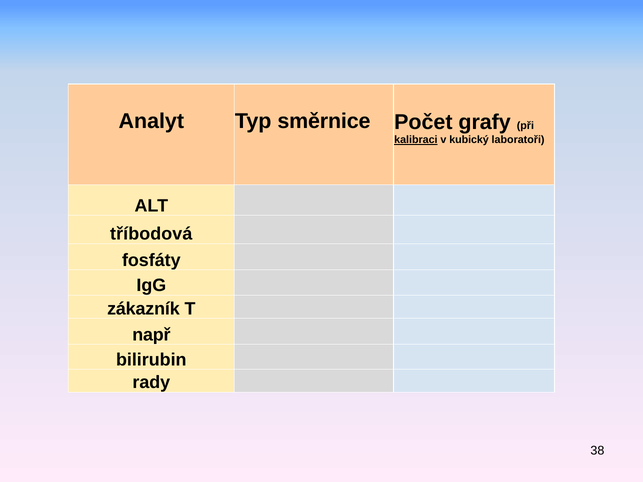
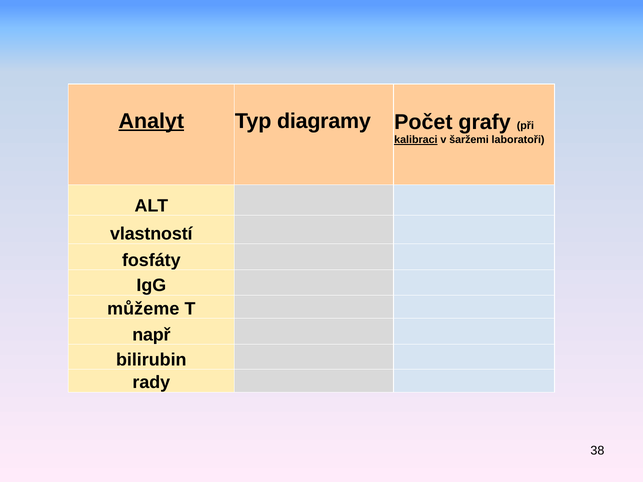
Analyt underline: none -> present (151, 121)
směrnice: směrnice -> diagramy (324, 121)
kubický: kubický -> šaržemi (469, 140)
tříbodová: tříbodová -> vlastností (151, 234)
zákazník: zákazník -> můžeme (143, 309)
